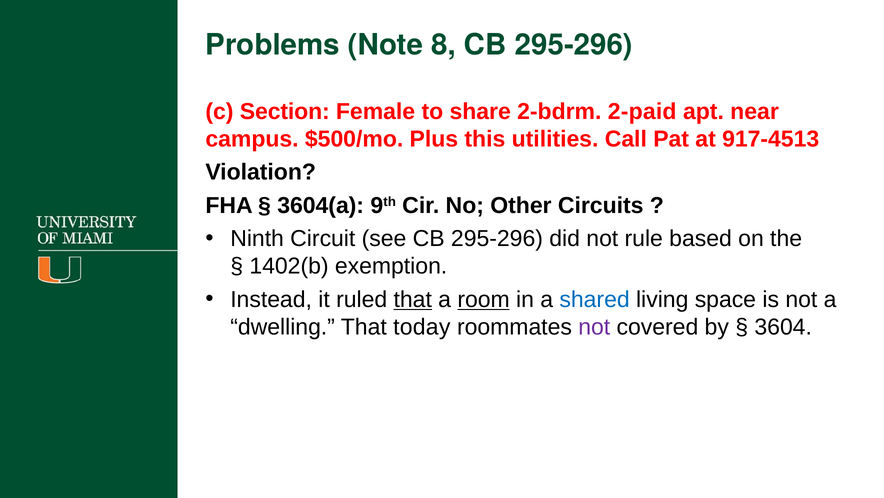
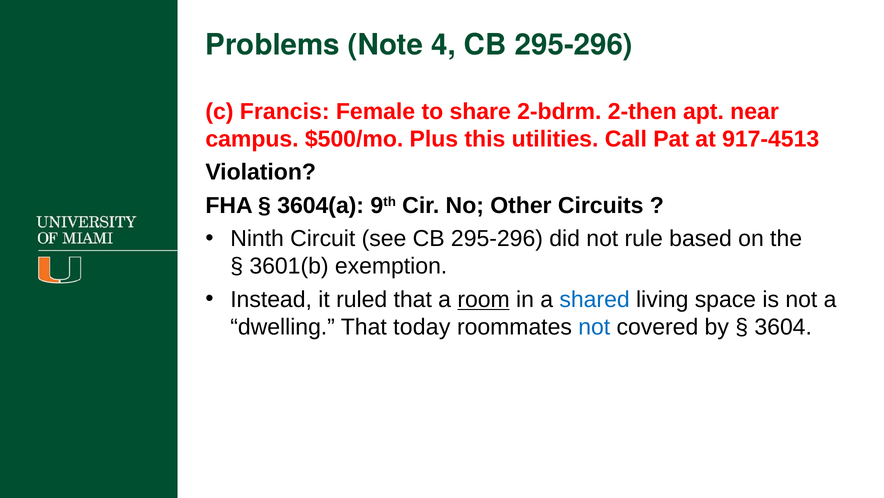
8: 8 -> 4 (444, 45)
Section: Section -> Francis (285, 111)
2-paid: 2-paid -> 2-then (642, 111)
1402(b: 1402(b -> 3601(b (289, 266)
that underline: present -> none (413, 299)
not colour: purple -> blue (594, 327)
